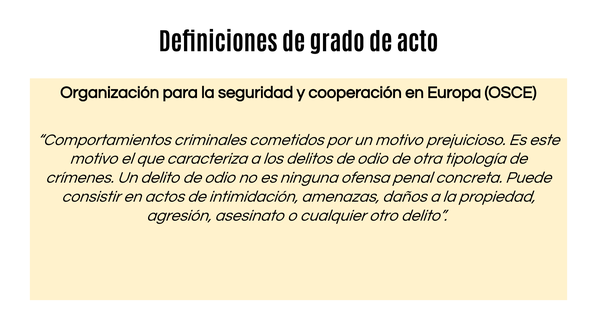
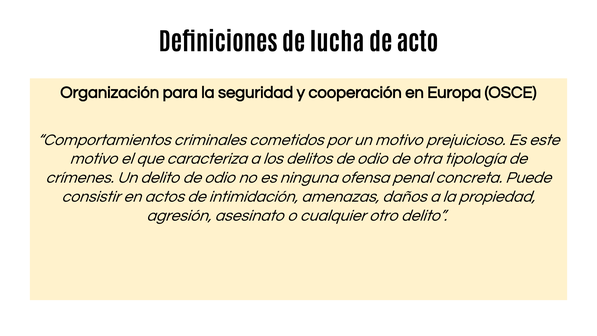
grado: grado -> lucha (337, 43)
